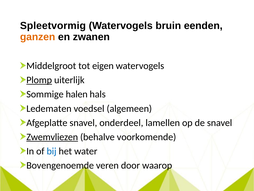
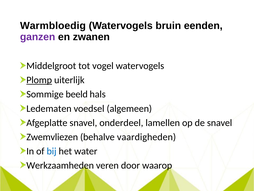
Spleetvormig: Spleetvormig -> Warmbloedig (53, 26)
ganzen colour: orange -> purple (38, 37)
eigen: eigen -> vogel (103, 66)
halen: halen -> beeld (77, 94)
Zwemvliezen underline: present -> none (52, 137)
voorkomende: voorkomende -> vaardigheden (146, 137)
Bovengenoemde: Bovengenoemde -> Werkzaamheden (60, 165)
